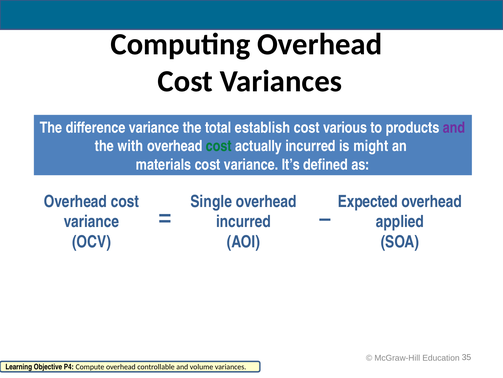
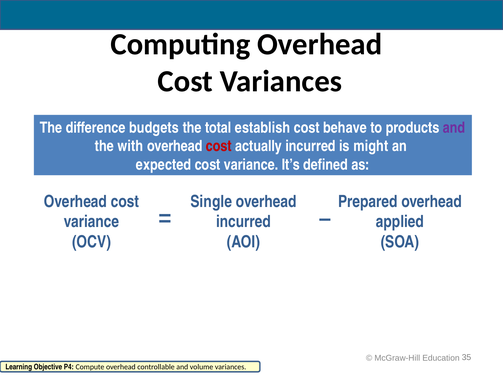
difference variance: variance -> budgets (154, 127)
various: various -> behave (345, 127)
cost colour: green -> red (219, 146)
materials: materials -> expected (164, 164)
Expected: Expected -> Prepared (368, 201)
